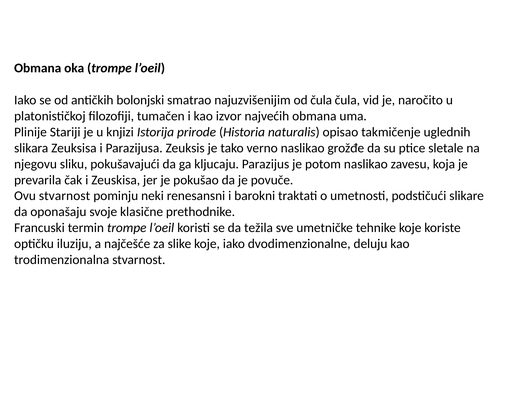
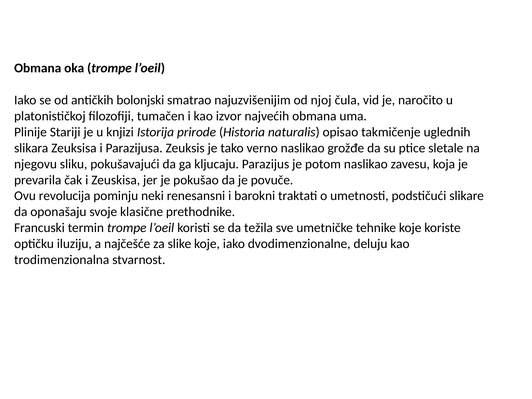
od čula: čula -> njoj (321, 100)
Ovu stvarnost: stvarnost -> revolucija (65, 196)
